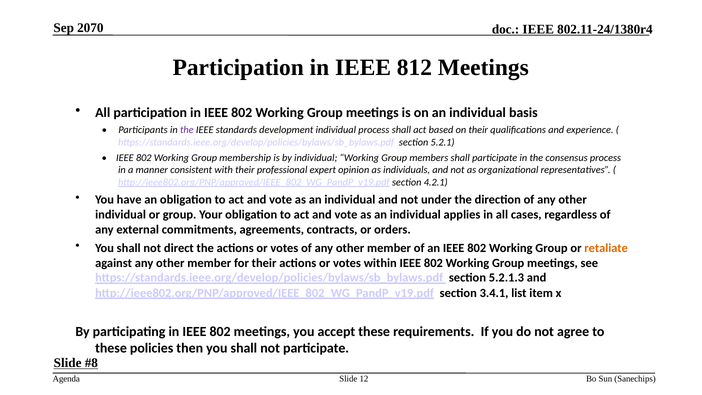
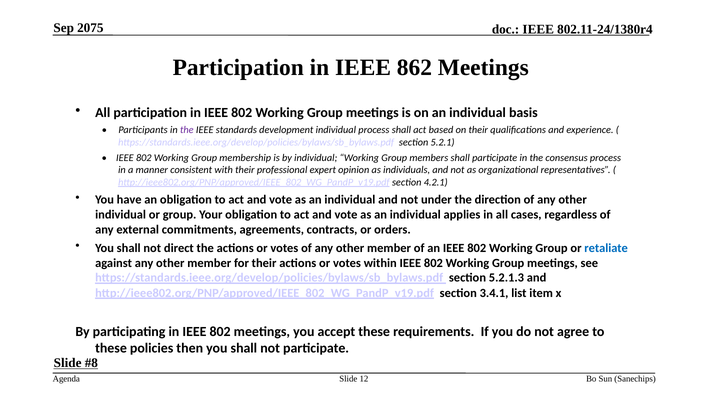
2070: 2070 -> 2075 (90, 28)
812: 812 -> 862 (414, 67)
retaliate colour: orange -> blue (606, 248)
